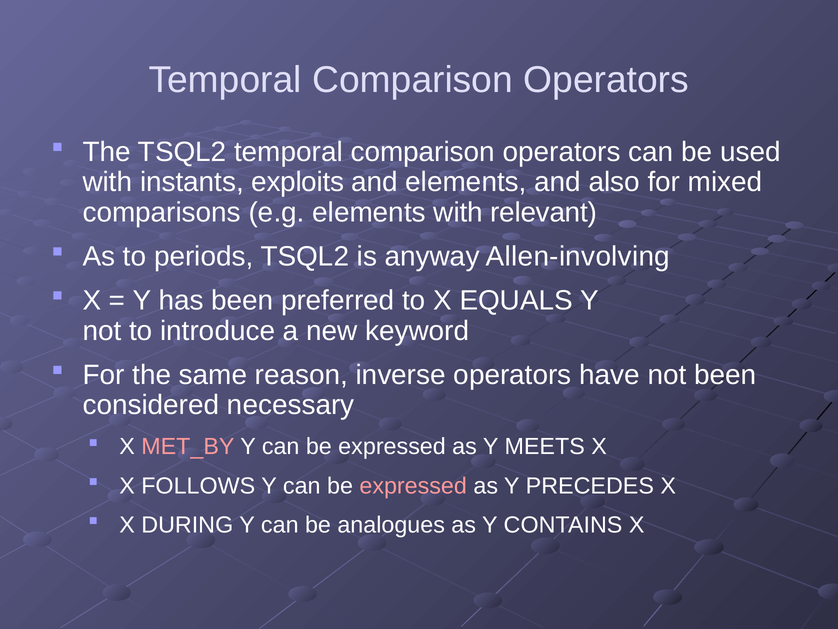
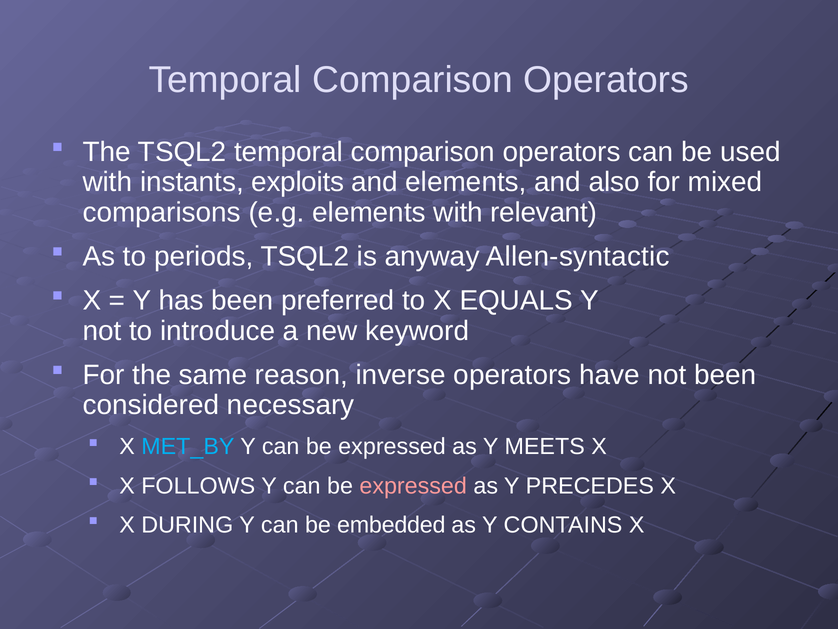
Allen-involving: Allen-involving -> Allen-syntactic (578, 256)
MET_BY colour: pink -> light blue (188, 446)
analogues: analogues -> embedded (391, 525)
